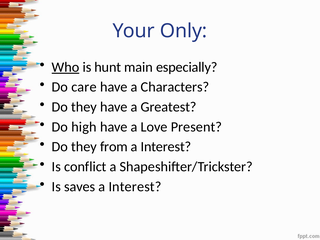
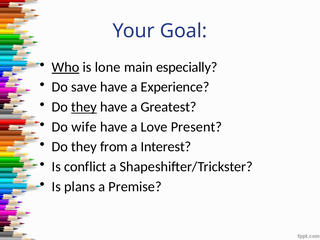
Only: Only -> Goal (184, 31)
hunt: hunt -> lone (108, 67)
care: care -> save (84, 87)
Characters: Characters -> Experience (175, 87)
they underline: none -> present (84, 107)
high: high -> wife (84, 127)
saves: saves -> plans (80, 187)
Interest: Interest -> Premise (135, 187)
